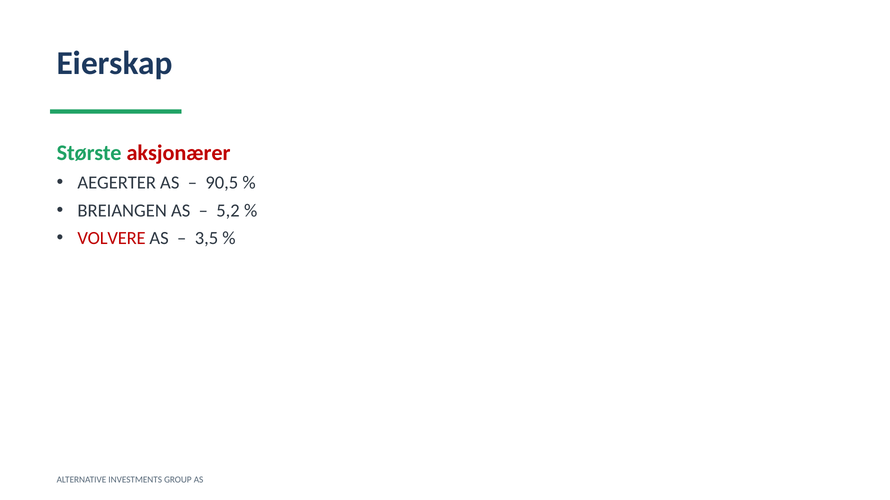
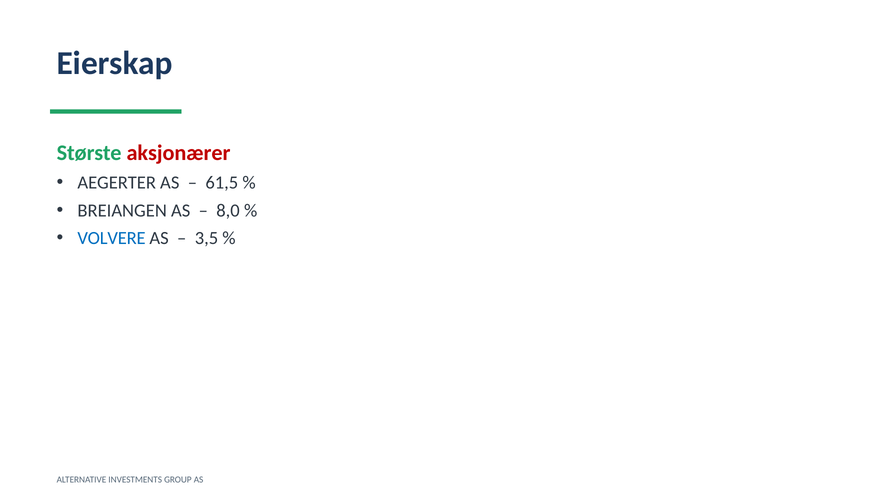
90,5: 90,5 -> 61,5 (222, 183)
5,2: 5,2 -> 8,0 (228, 211)
VOLVERE colour: red -> blue (111, 239)
